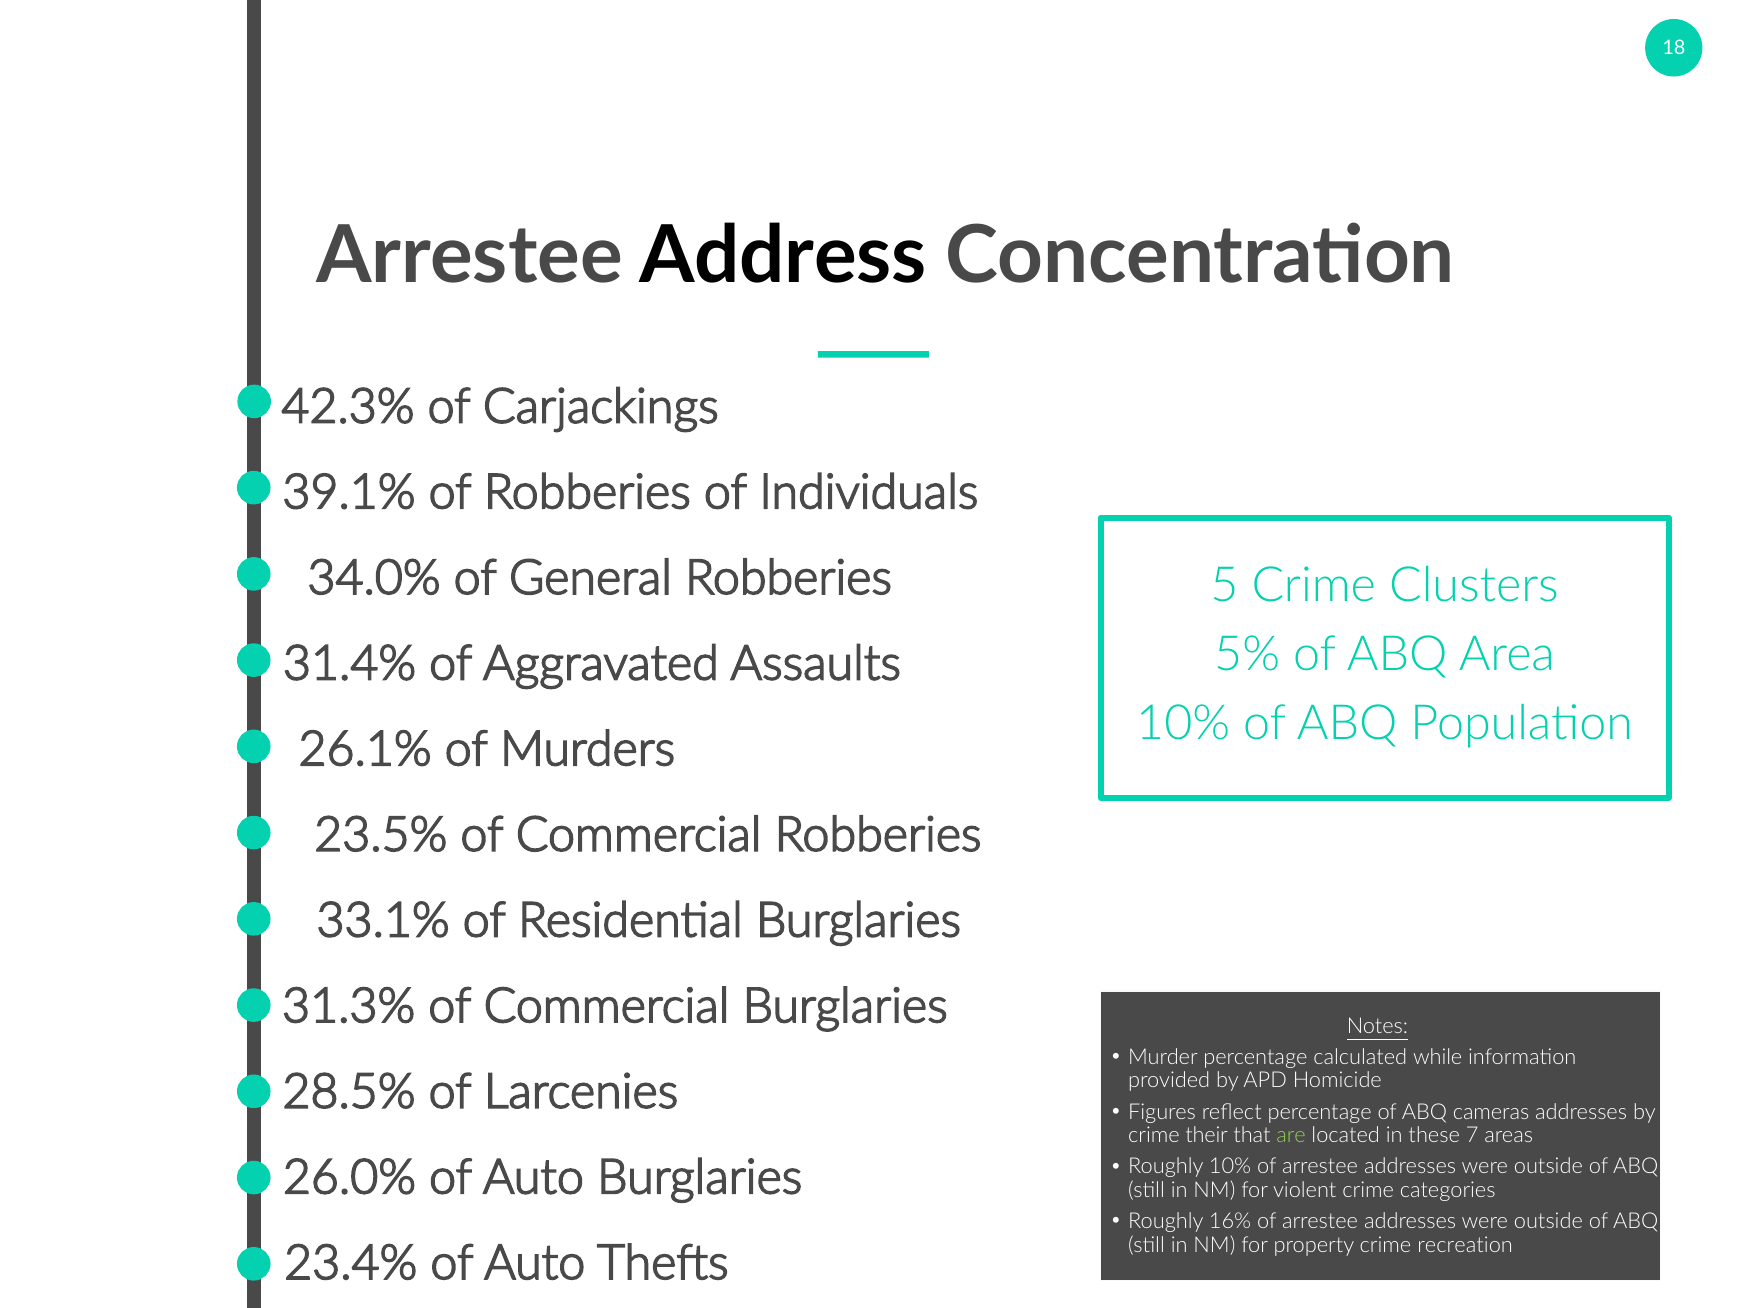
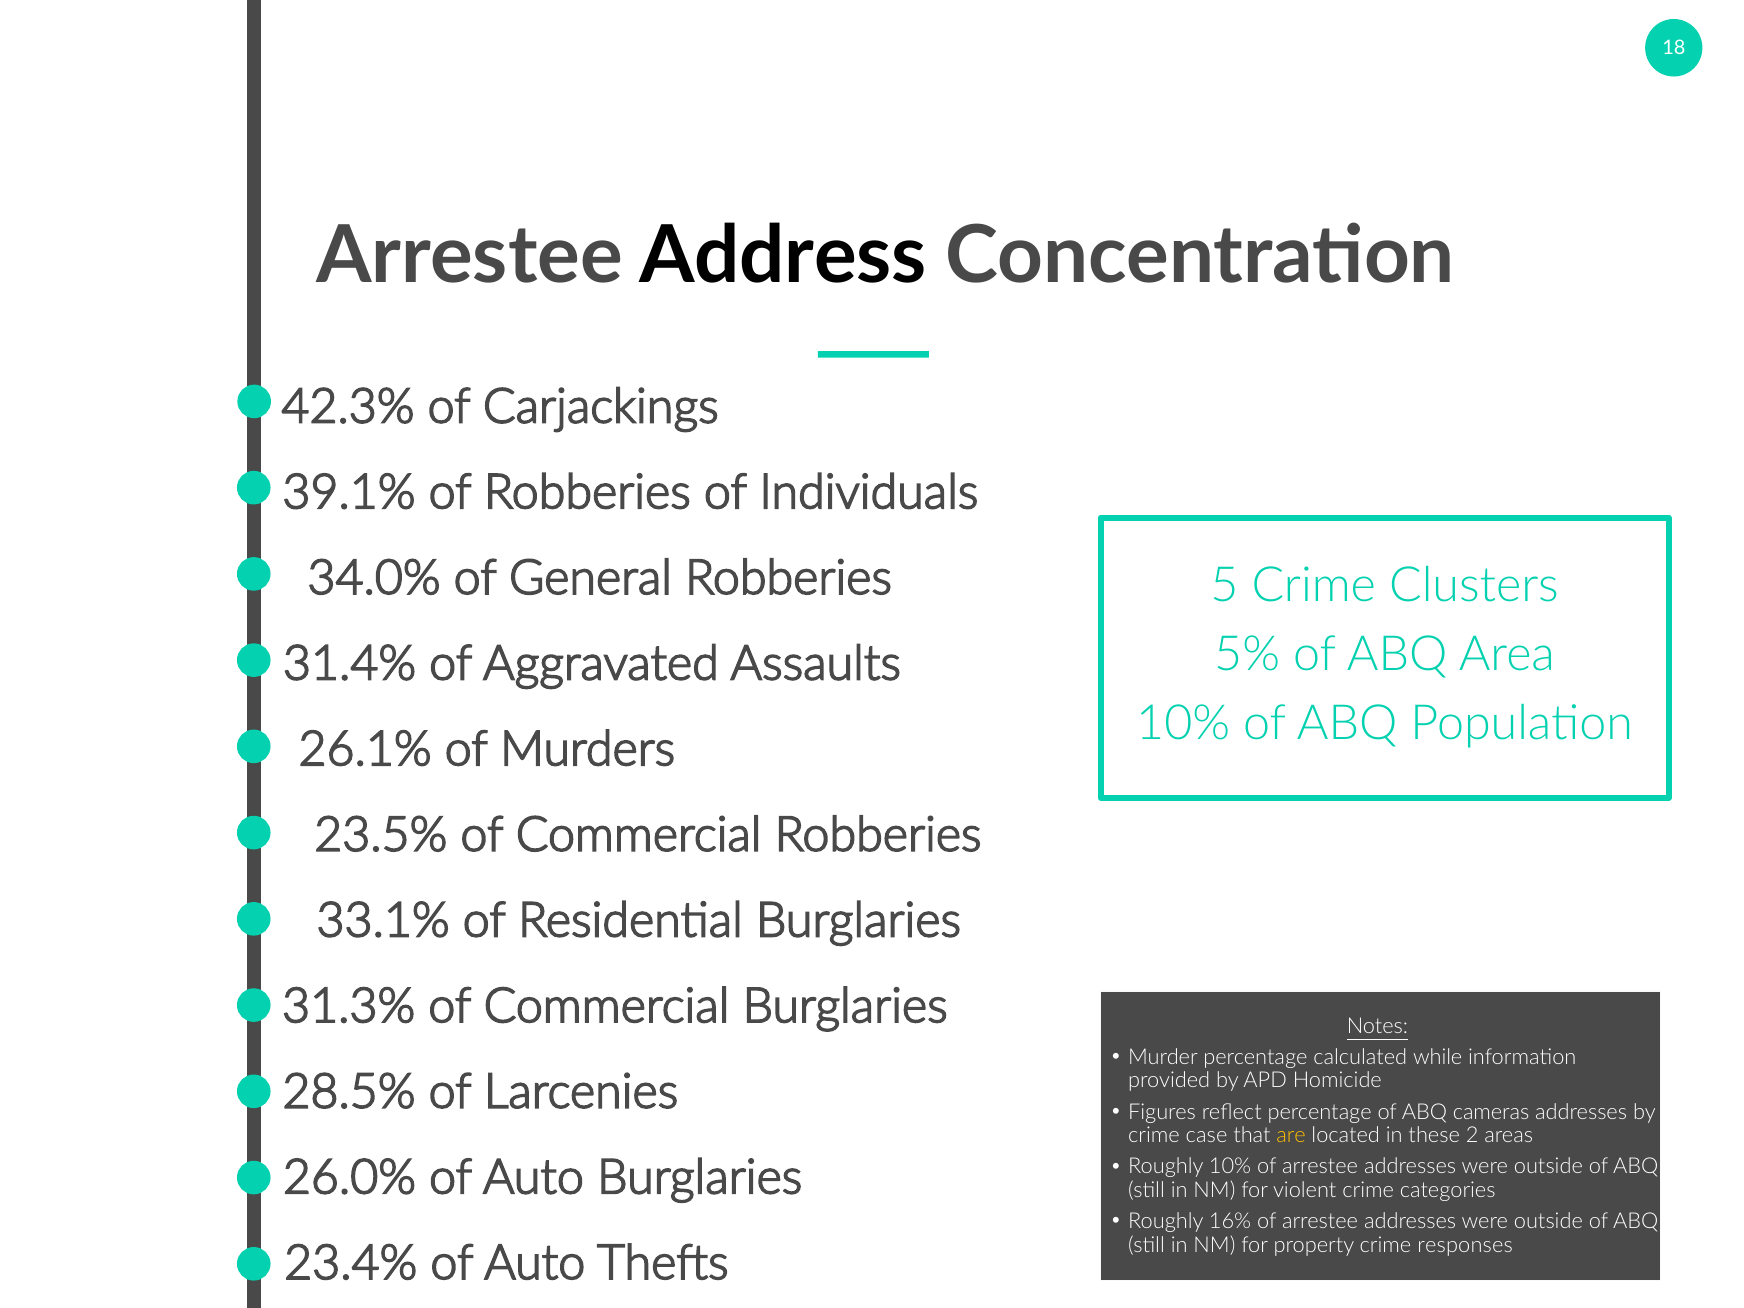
their: their -> case (1207, 1136)
are colour: light green -> yellow (1291, 1136)
7: 7 -> 2 (1472, 1136)
recreation: recreation -> responses (1465, 1245)
